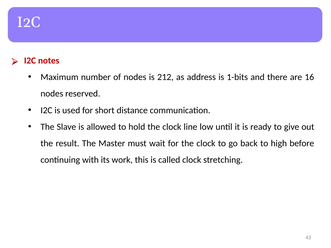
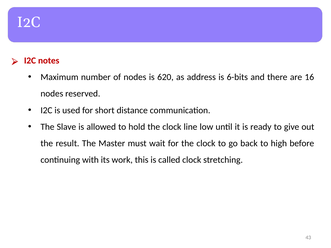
212: 212 -> 620 (165, 77)
1-bits: 1-bits -> 6-bits (237, 77)
